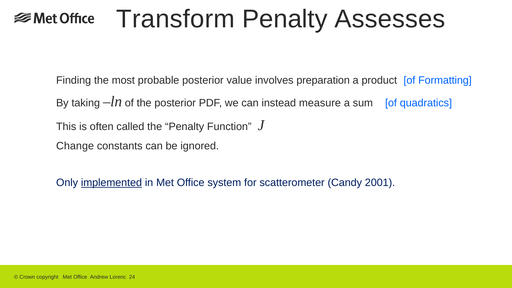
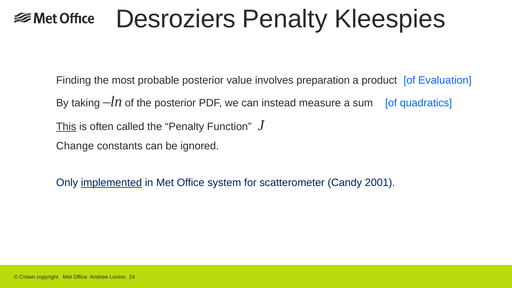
Transform: Transform -> Desroziers (176, 19)
Assesses: Assesses -> Kleespies (390, 19)
Formatting: Formatting -> Evaluation (445, 80)
This underline: none -> present (66, 127)
